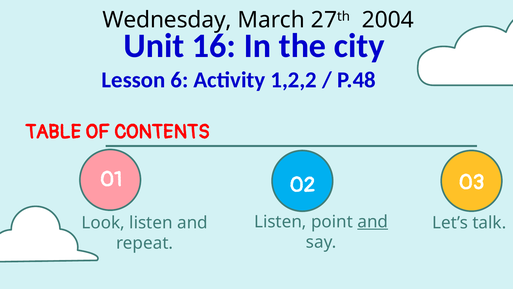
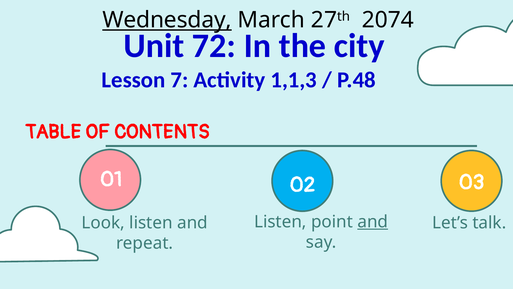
Wednesday underline: none -> present (167, 20)
2004: 2004 -> 2074 (388, 20)
16: 16 -> 72 (214, 46)
6: 6 -> 7 (179, 80)
1,2,2: 1,2,2 -> 1,1,3 (294, 80)
